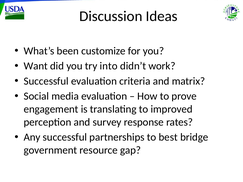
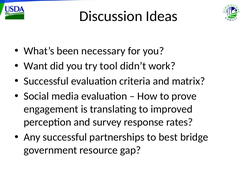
customize: customize -> necessary (103, 51)
into: into -> tool (109, 66)
